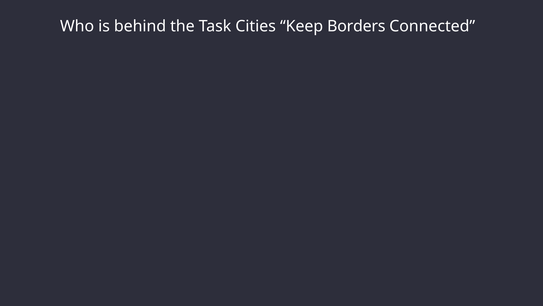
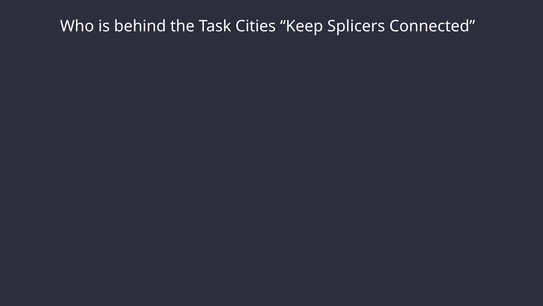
Borders: Borders -> Splicers (356, 26)
